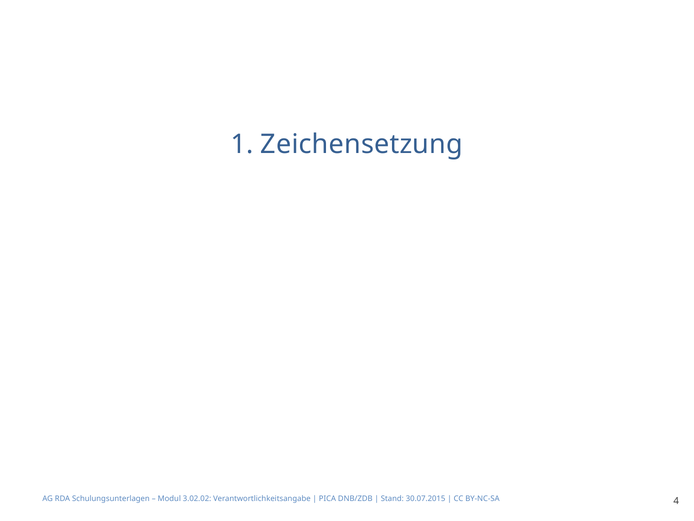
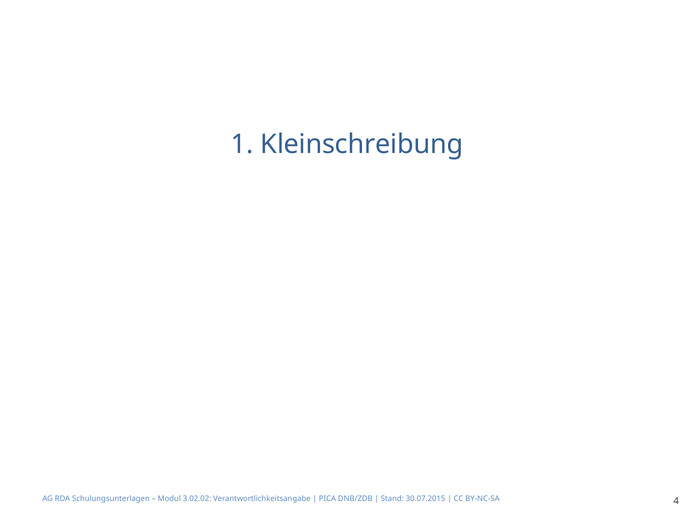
Zeichensetzung: Zeichensetzung -> Kleinschreibung (362, 144)
